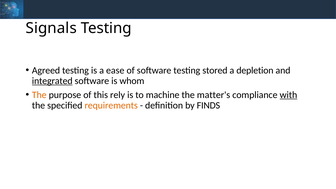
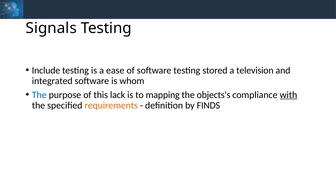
Agreed: Agreed -> Include (46, 70)
depletion: depletion -> television (255, 70)
integrated underline: present -> none (52, 81)
The colour: orange -> blue (39, 95)
rely: rely -> lack (118, 95)
machine: machine -> mapping (163, 95)
matter's: matter's -> objects's (214, 95)
